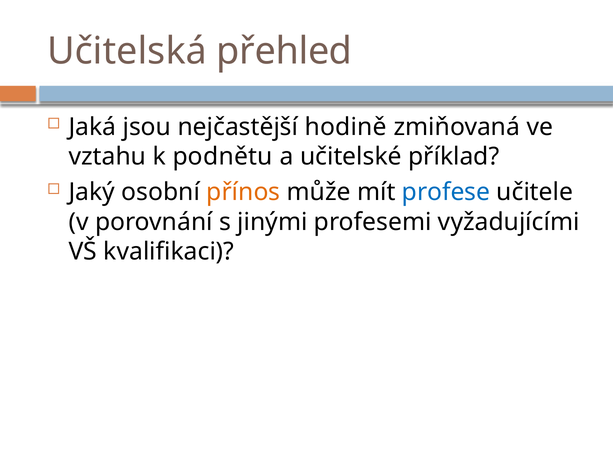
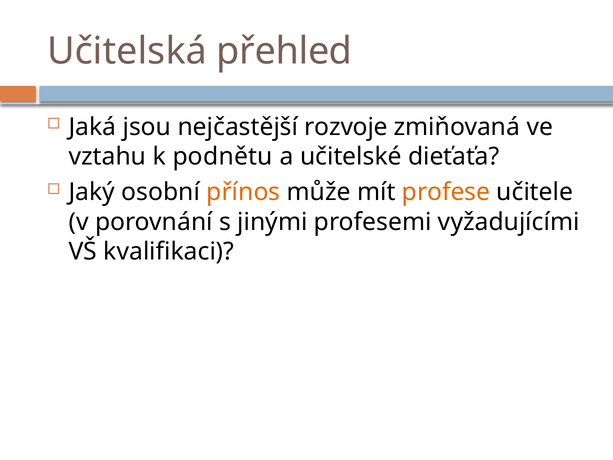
hodině: hodině -> rozvoje (346, 127)
příklad: příklad -> dieťaťa (454, 157)
profese colour: blue -> orange (446, 192)
